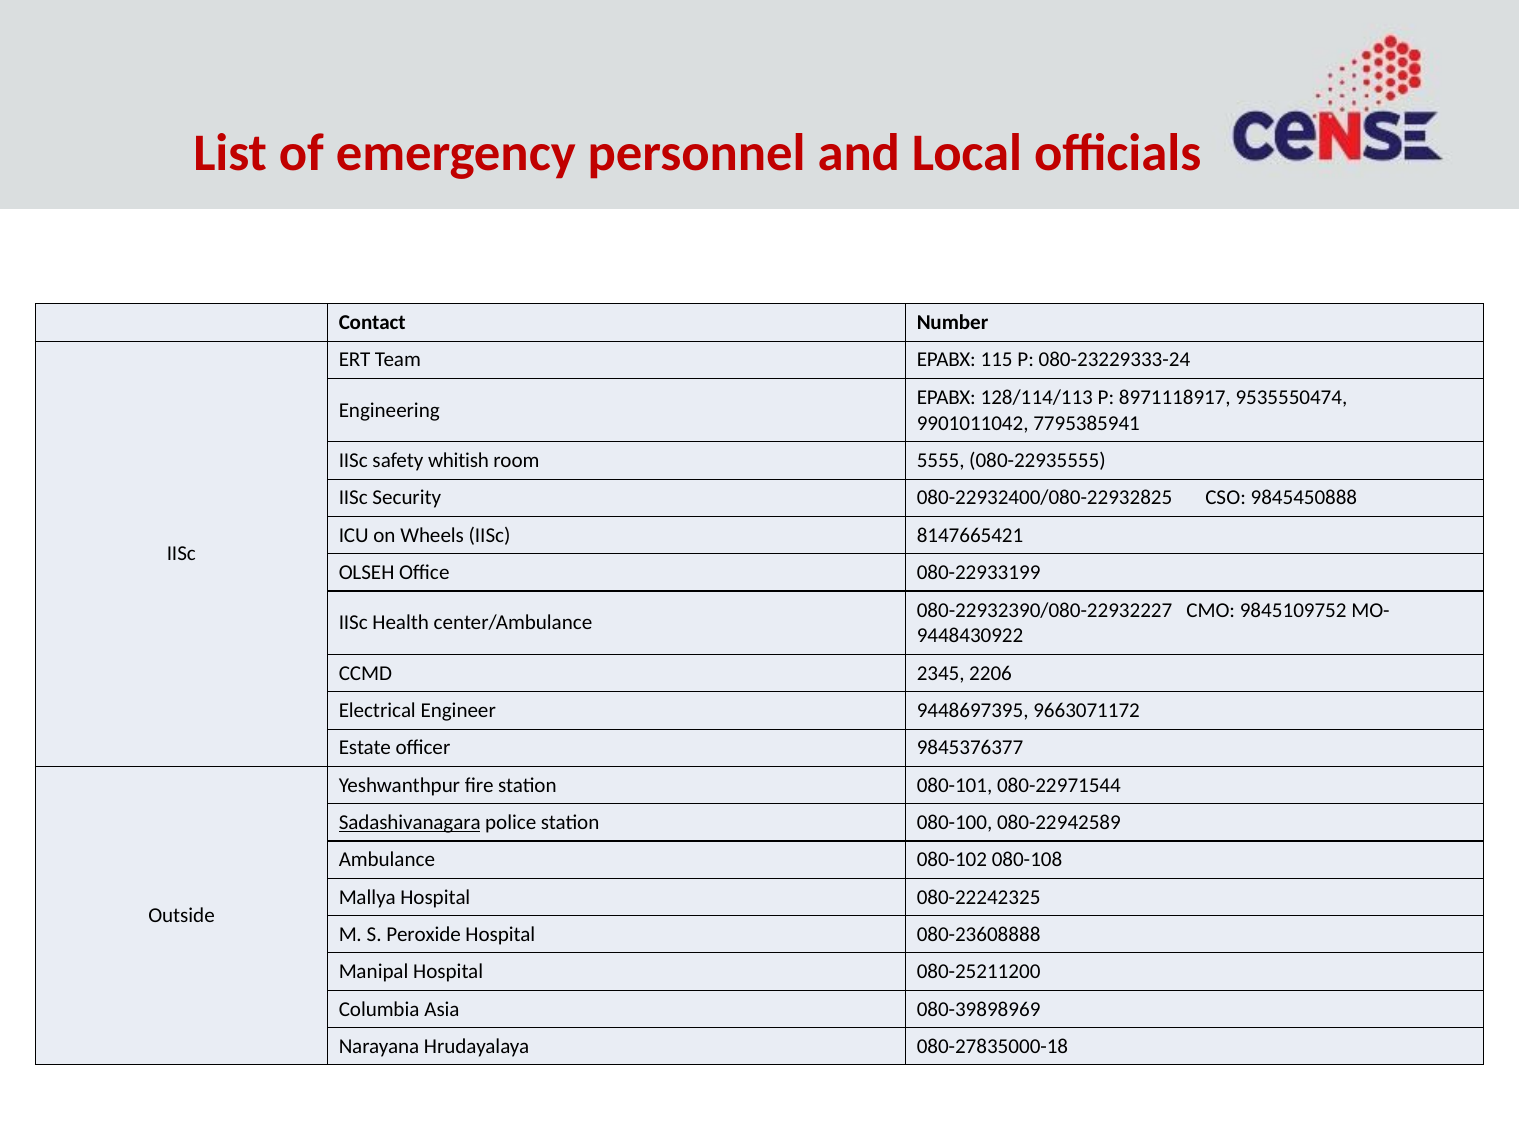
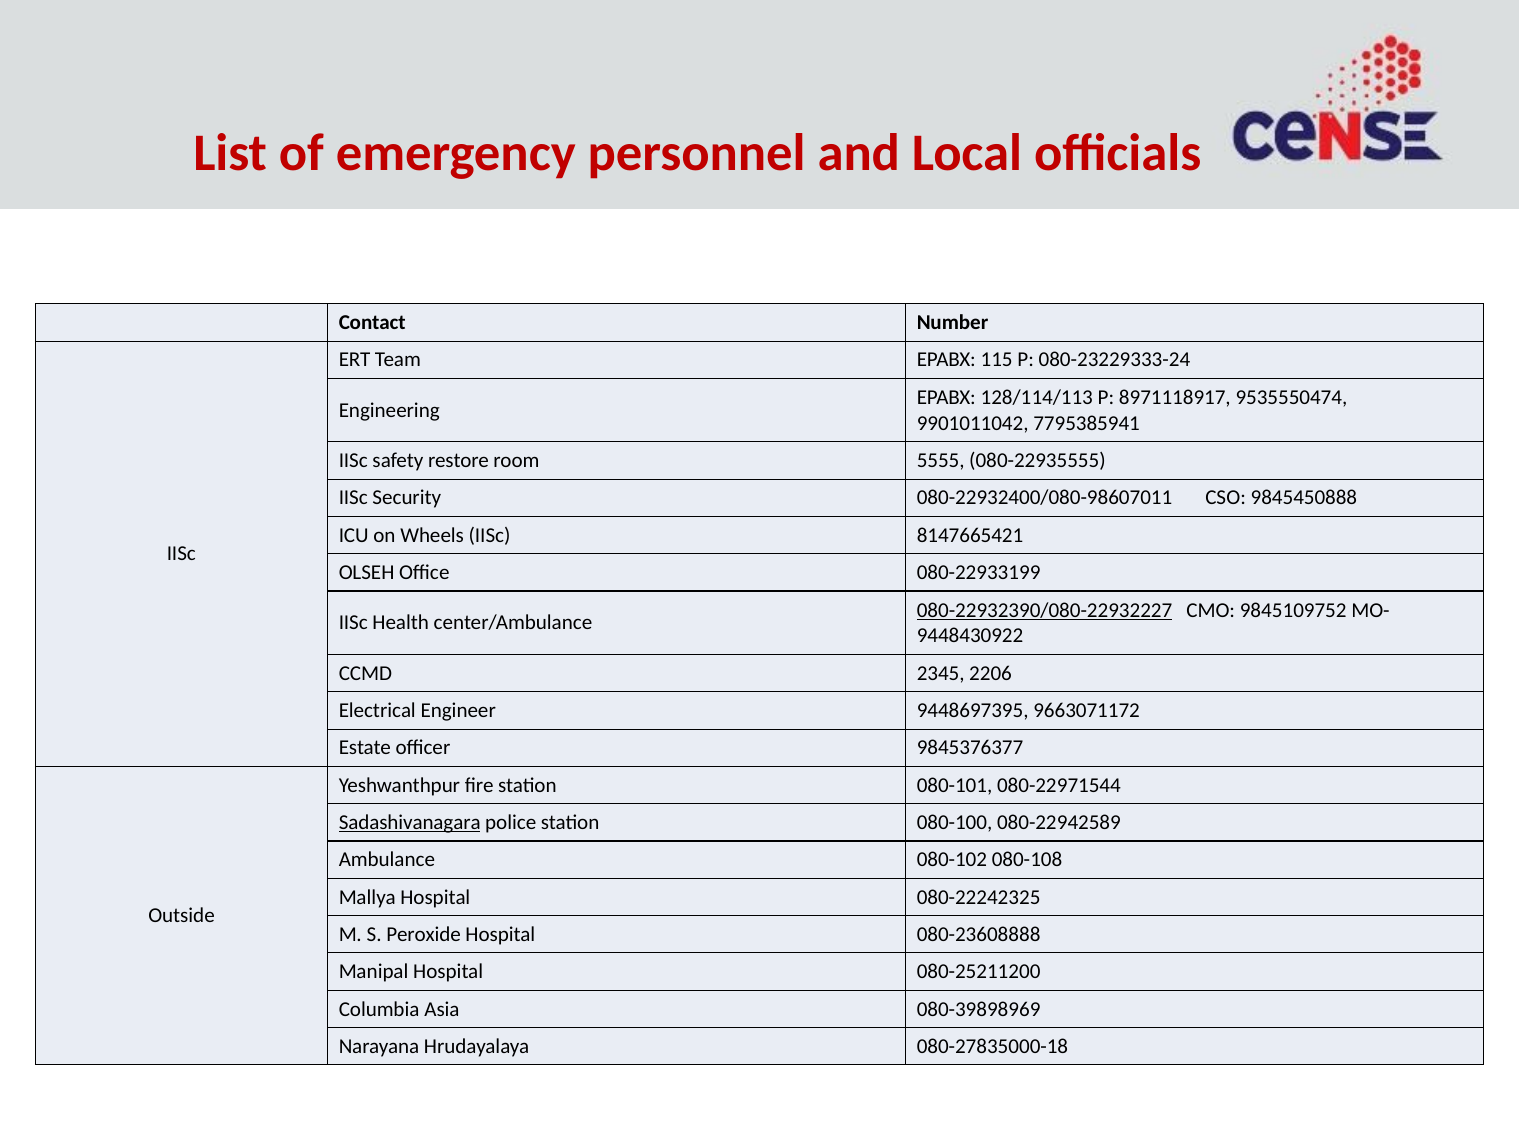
whitish: whitish -> restore (458, 461)
080-22932400/080-22932825: 080-22932400/080-22932825 -> 080-22932400/080-98607011 (1045, 498)
080-22932390/080-22932227 underline: none -> present (1045, 610)
